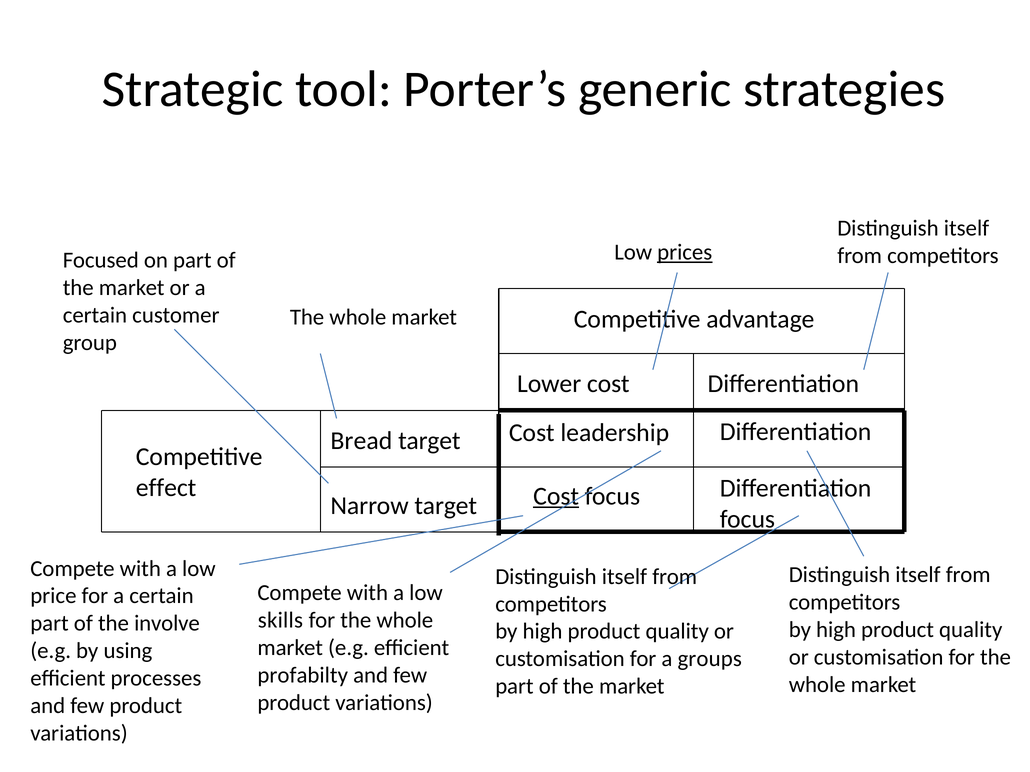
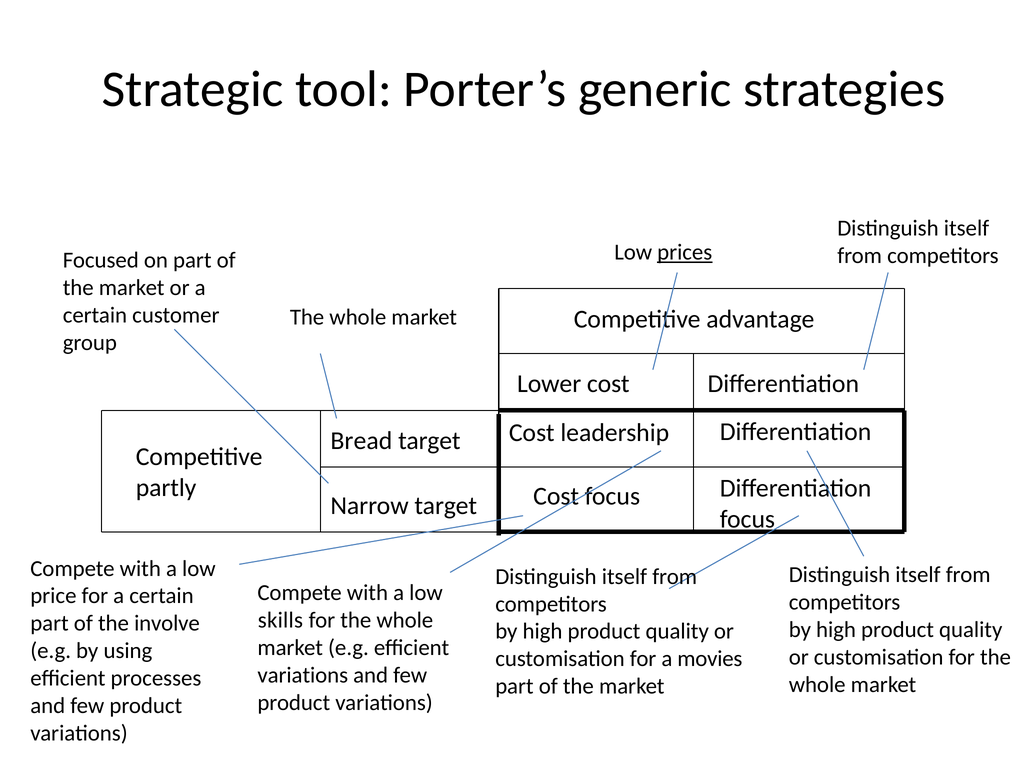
effect: effect -> partly (166, 488)
Cost underline: present -> none (556, 497)
groups: groups -> movies (710, 659)
profabilty: profabilty -> variations (303, 676)
